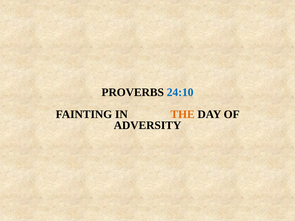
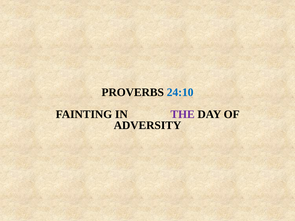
THE colour: orange -> purple (183, 115)
